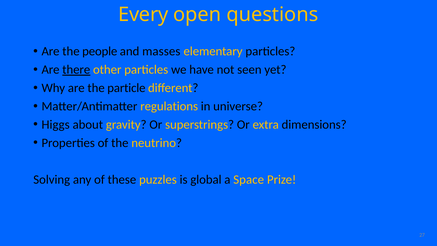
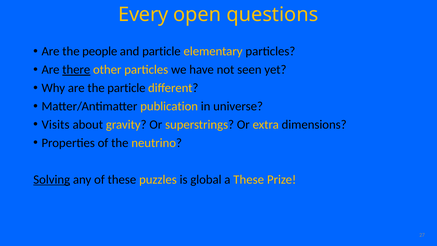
and masses: masses -> particle (161, 51)
regulations: regulations -> publication (169, 106)
Higgs: Higgs -> Visits (56, 125)
Solving underline: none -> present (52, 179)
a Space: Space -> These (249, 179)
